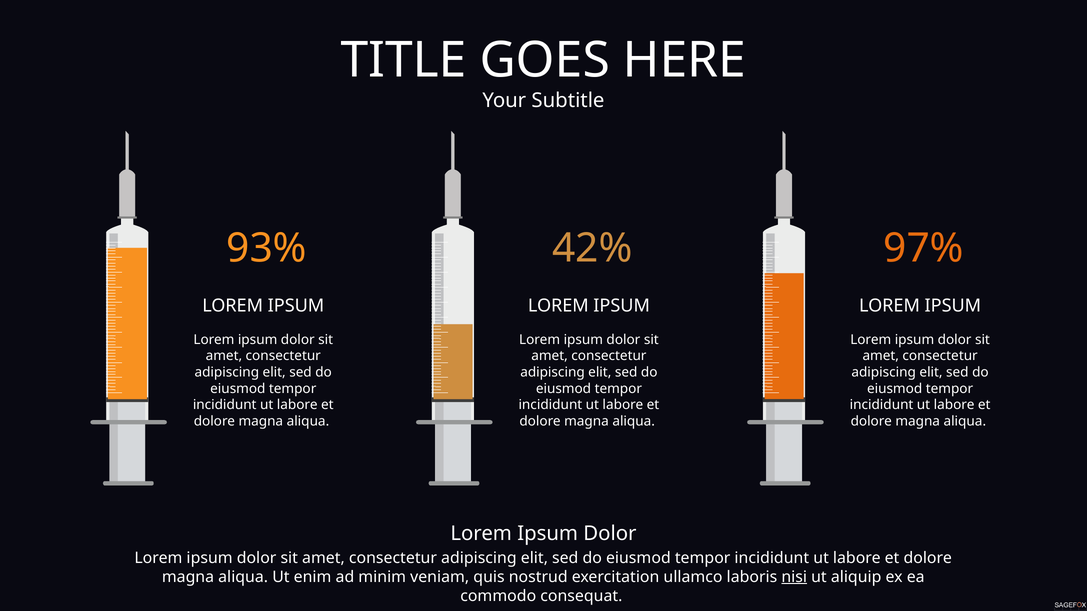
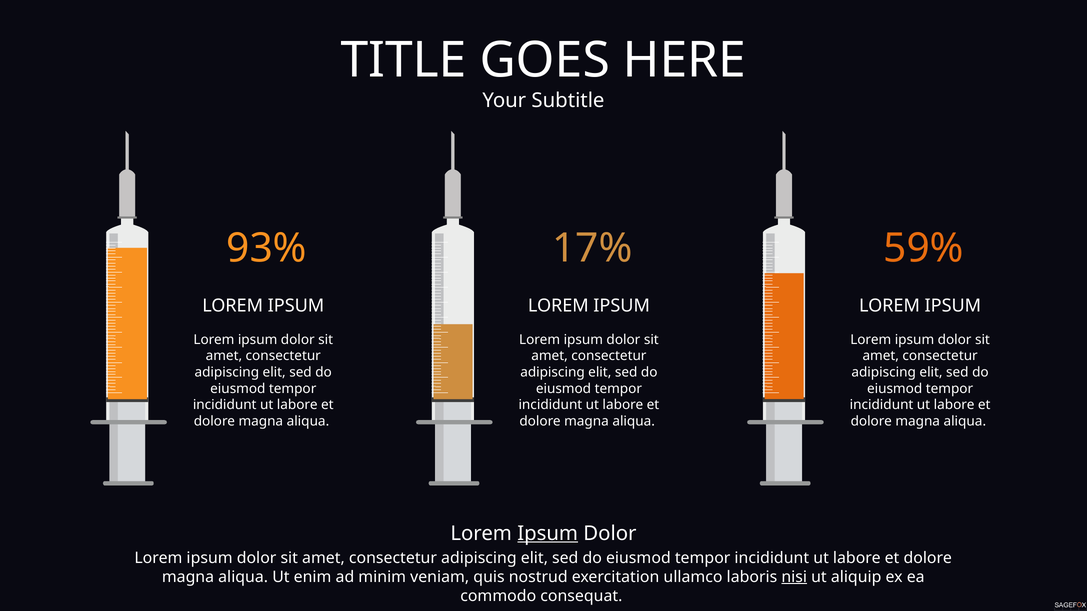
42%: 42% -> 17% (592, 248)
97%: 97% -> 59% (923, 248)
Ipsum underline: none -> present (548, 534)
